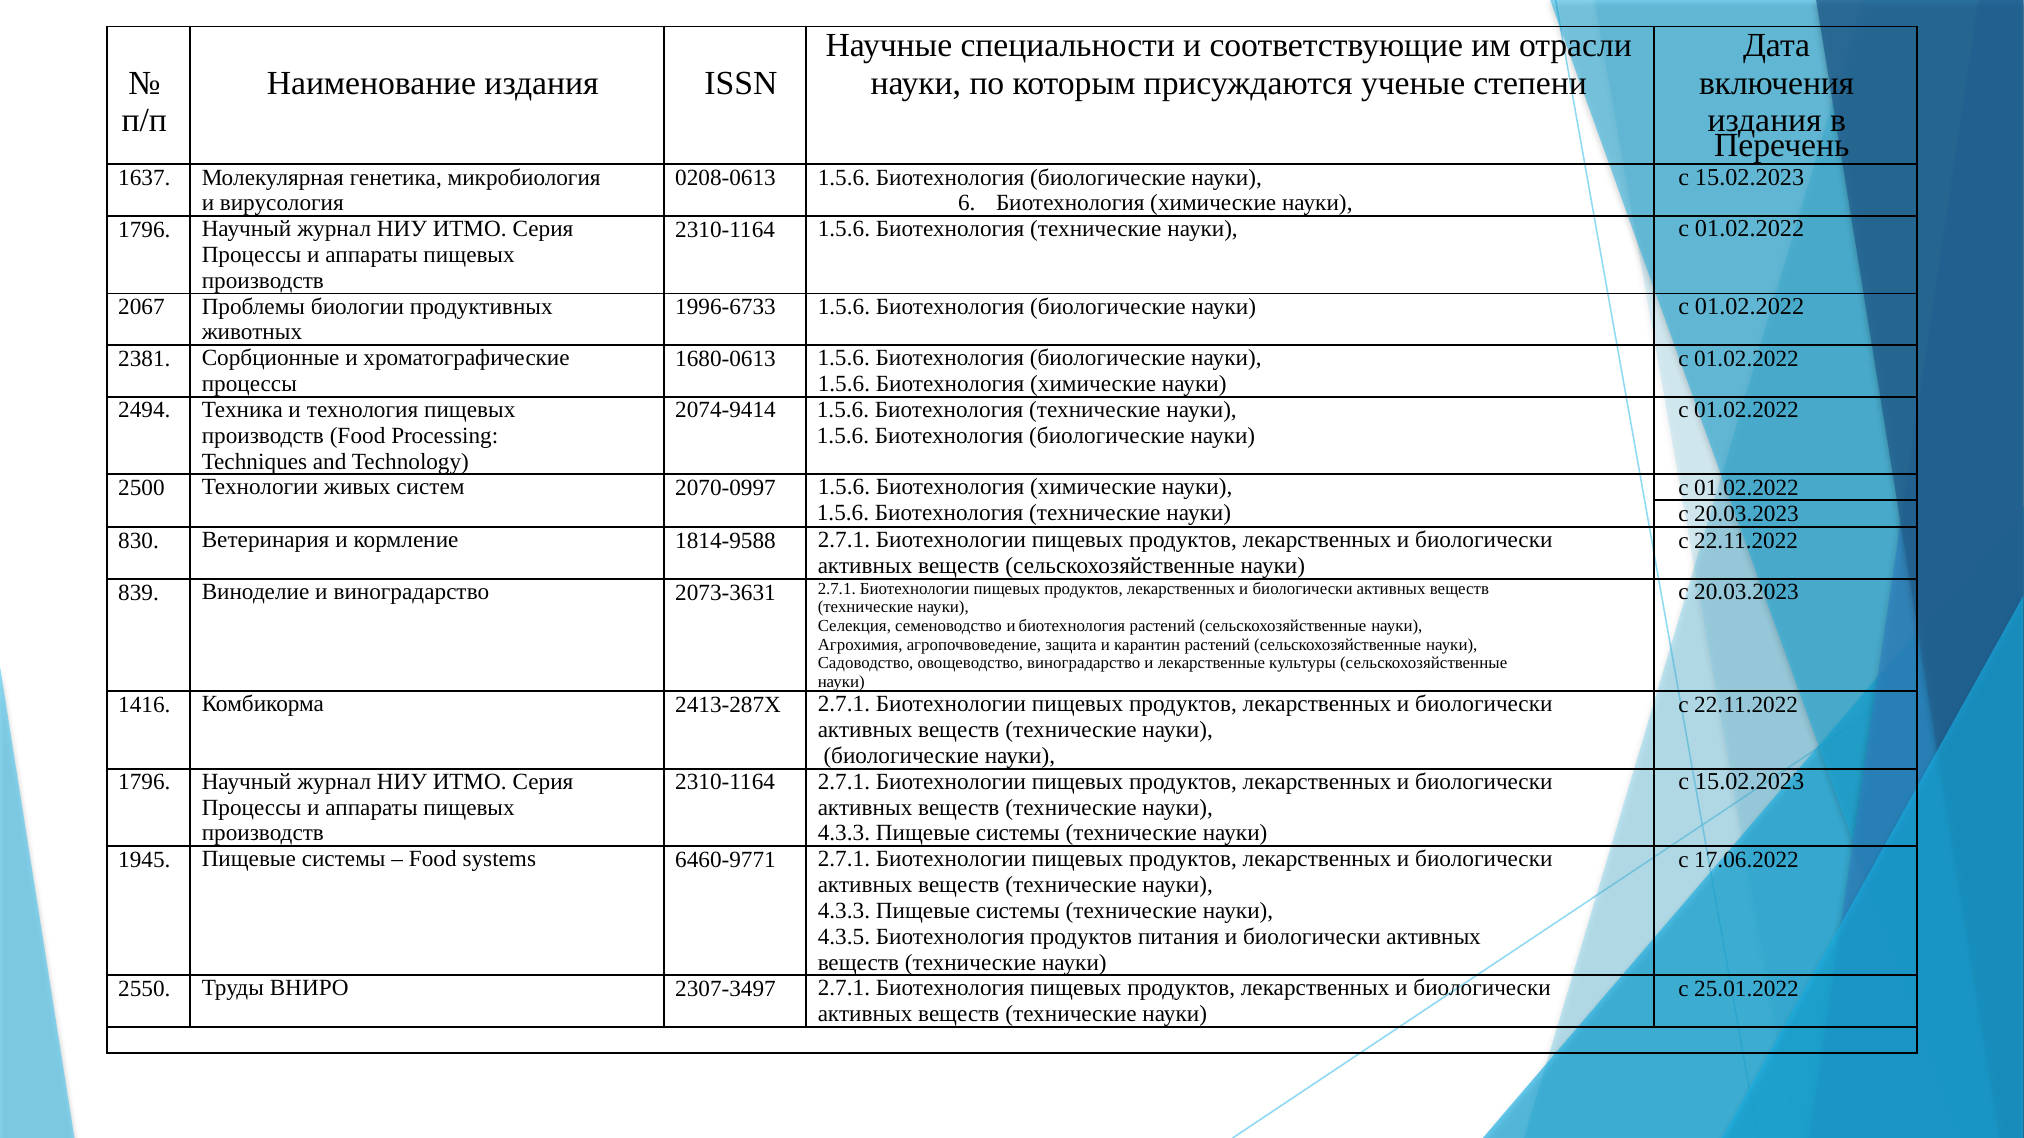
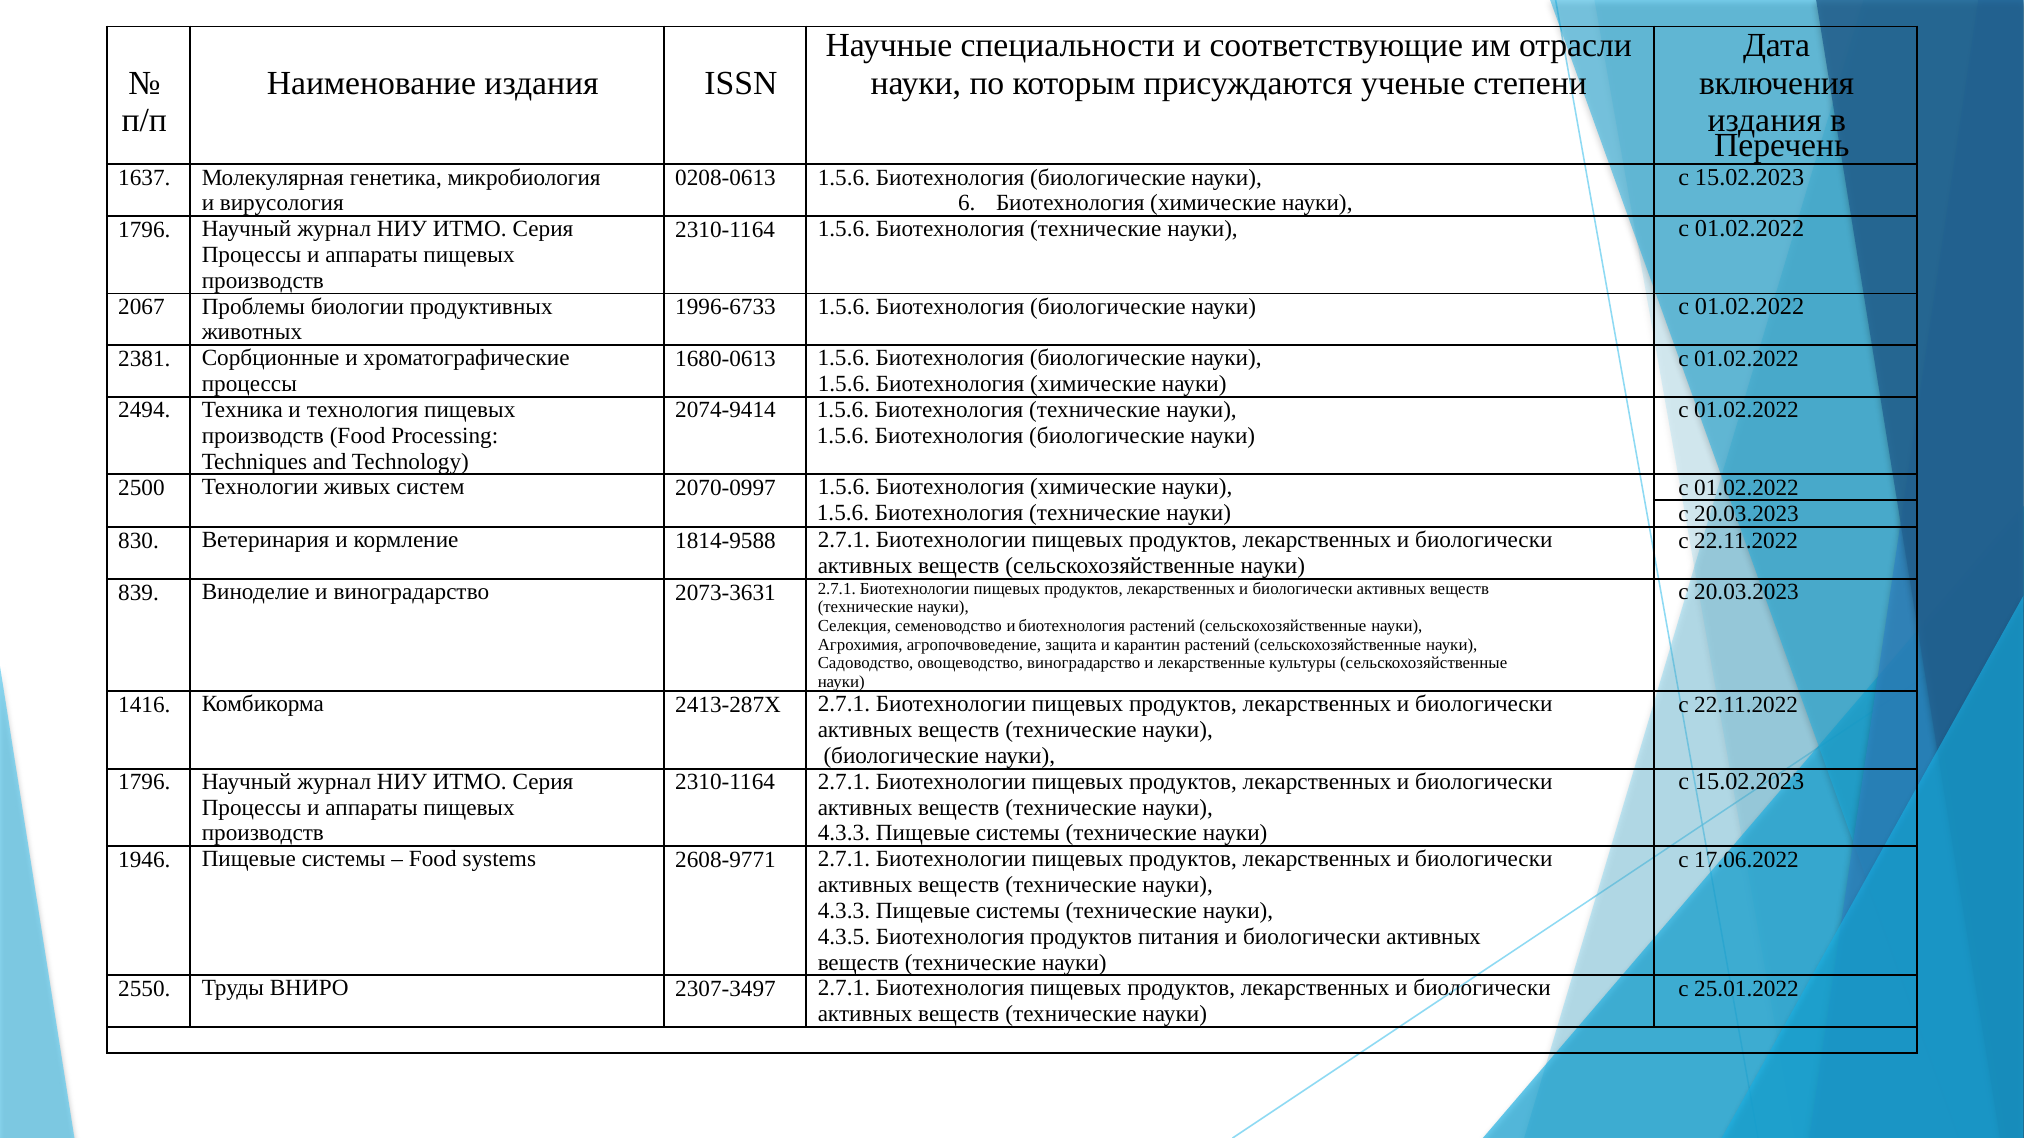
1945: 1945 -> 1946 (144, 860)
6460-9771: 6460-9771 -> 2608-9771 (725, 860)
